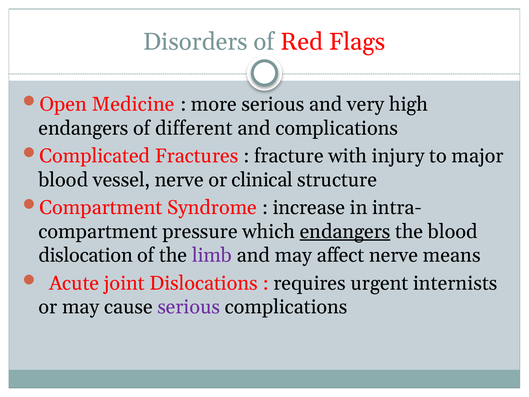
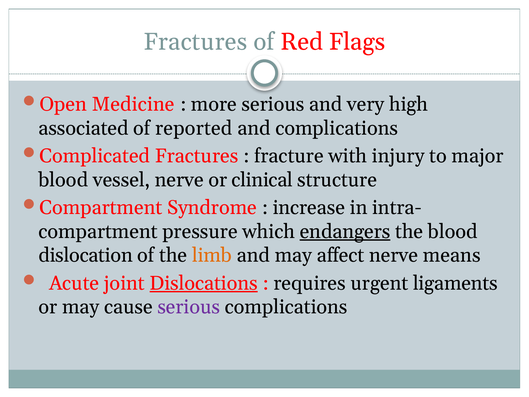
Disorders: Disorders -> Fractures (195, 42)
endangers: endangers -> associated (84, 128)
different: different -> reported (194, 128)
limb colour: purple -> orange (212, 255)
Dislocations underline: none -> present (204, 283)
internists: internists -> ligaments (455, 283)
